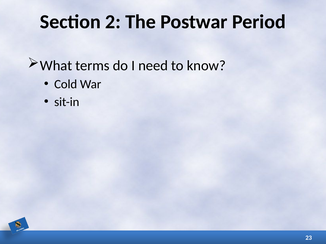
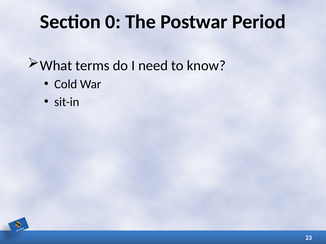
2: 2 -> 0 (113, 22)
